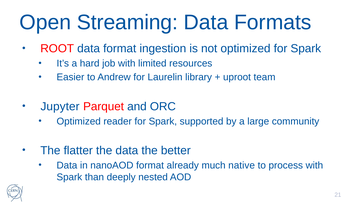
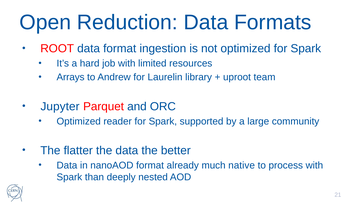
Streaming: Streaming -> Reduction (127, 22)
Easier: Easier -> Arrays (71, 77)
